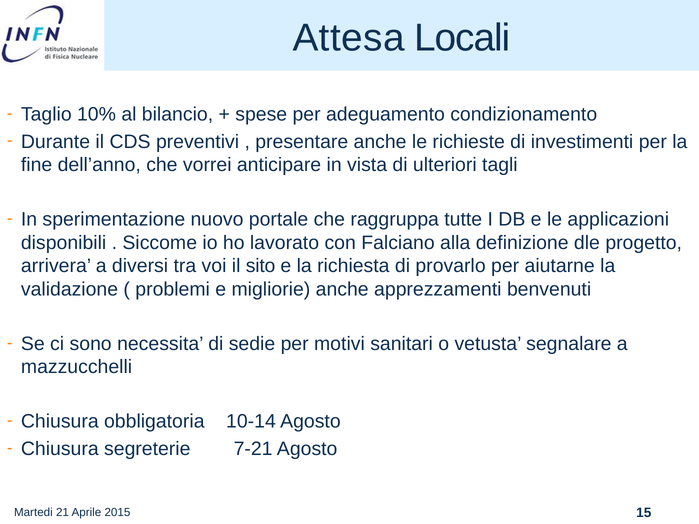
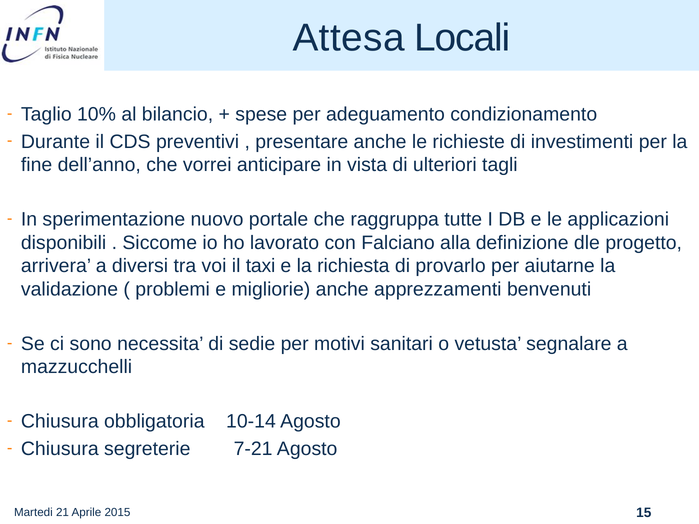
sito: sito -> taxi (261, 266)
